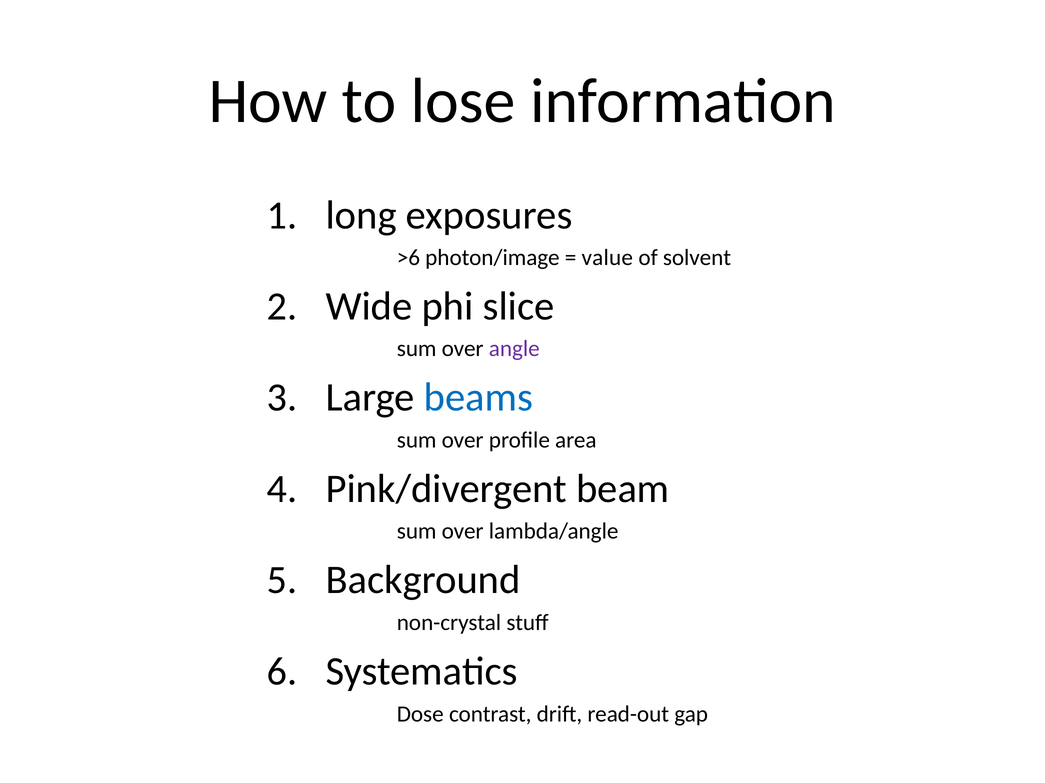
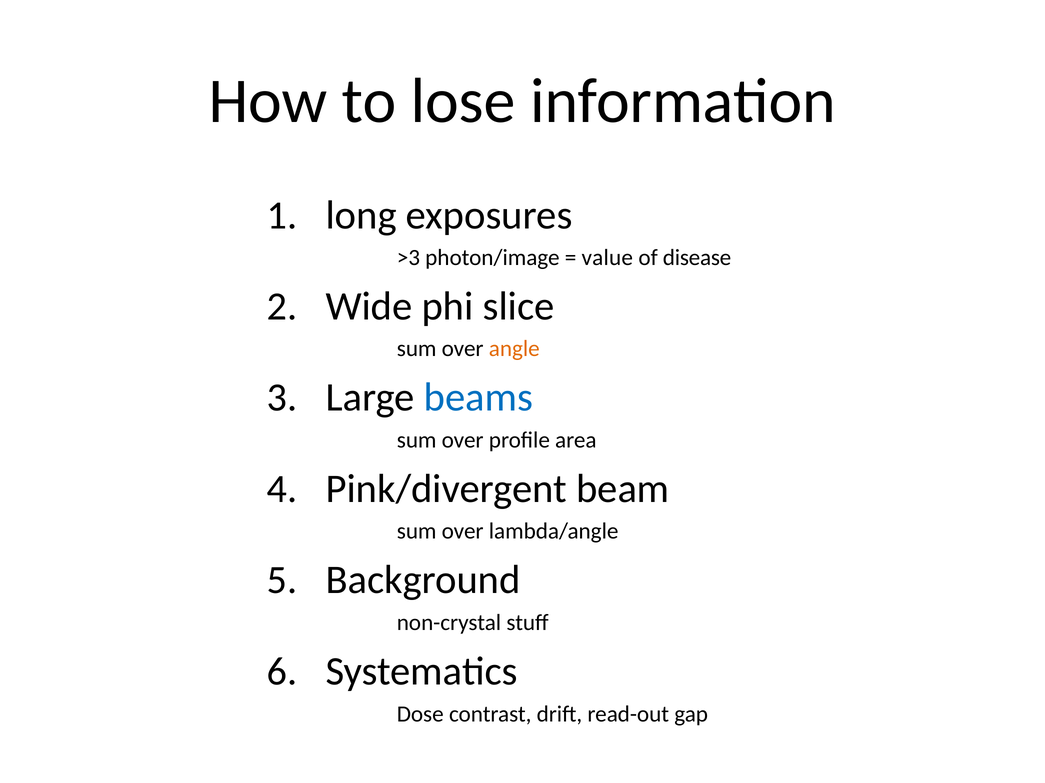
>6: >6 -> >3 (408, 258)
solvent: solvent -> disease (697, 258)
angle colour: purple -> orange (514, 349)
